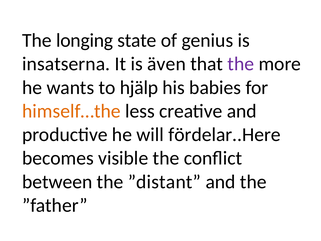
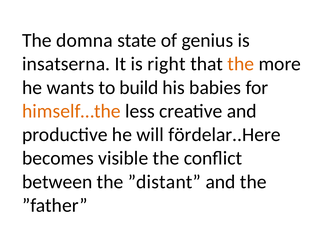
longing: longing -> domna (84, 40)
även: även -> right (166, 64)
the colour: purple -> orange (241, 64)
hjälp: hjälp -> build (139, 87)
